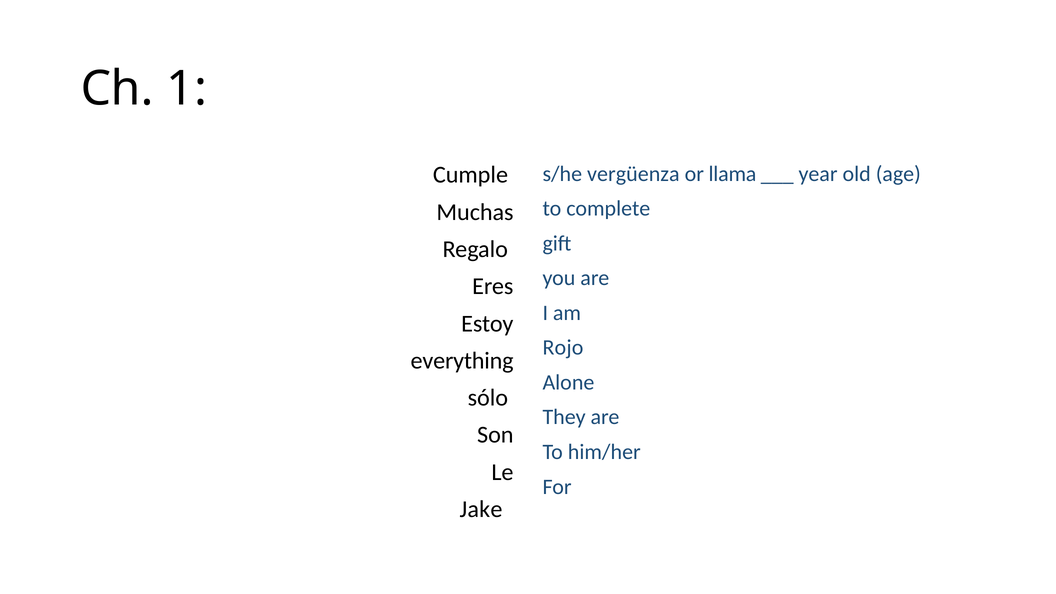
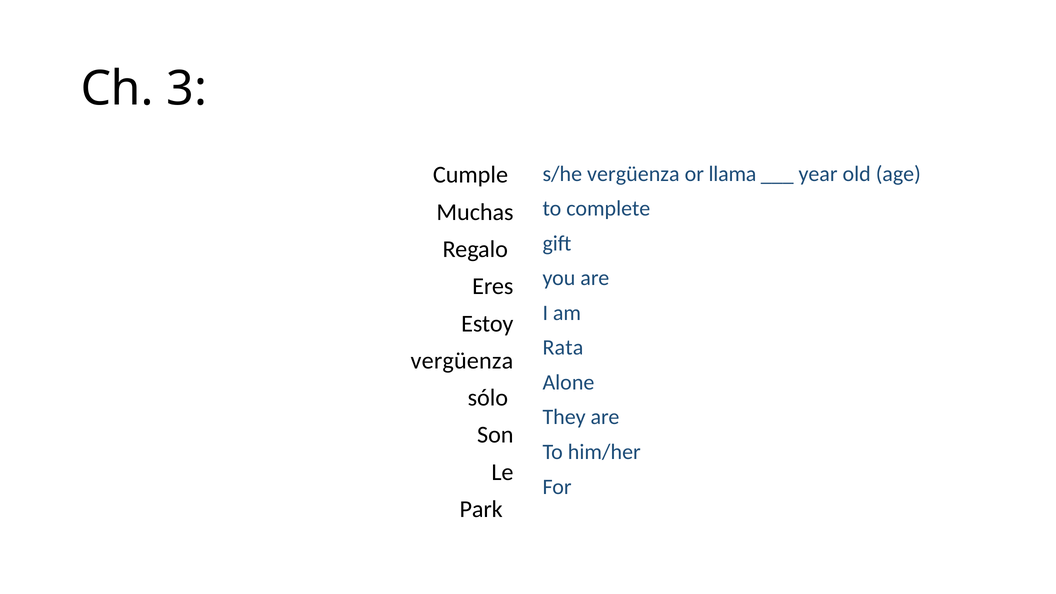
1: 1 -> 3 (187, 89)
Rojo: Rojo -> Rata (563, 348)
everything: everything -> vergüenza (462, 361)
Jake: Jake -> Park (481, 509)
